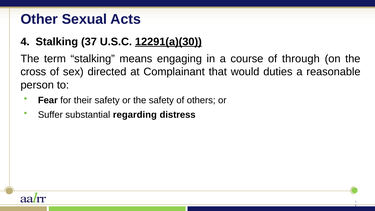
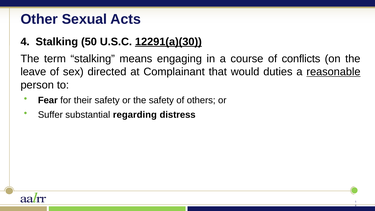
37: 37 -> 50 (89, 42)
through: through -> conflicts (301, 59)
cross: cross -> leave (33, 72)
reasonable underline: none -> present (333, 72)
